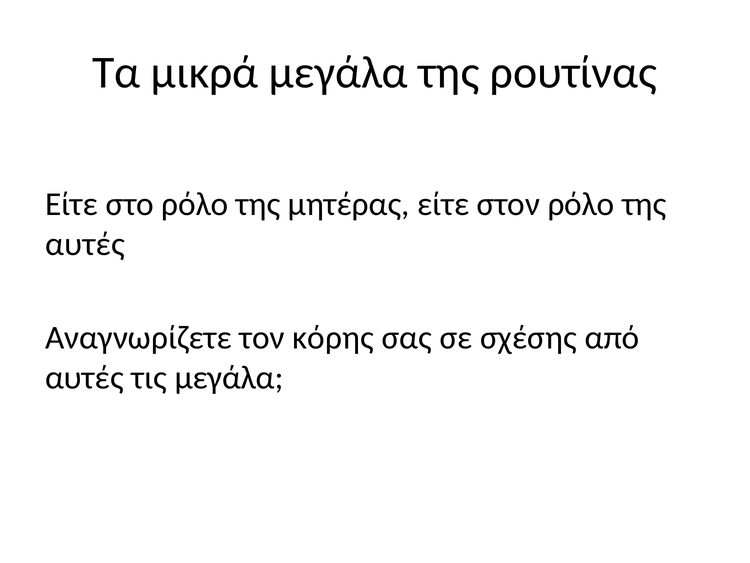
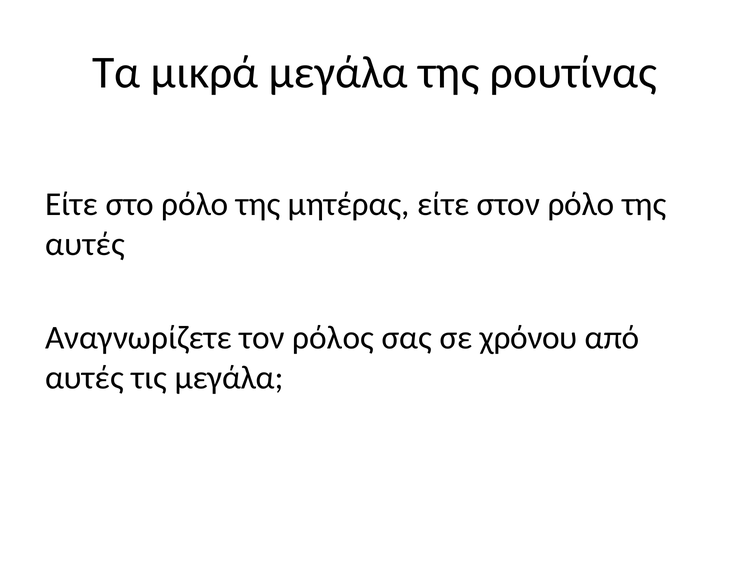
κόρης: κόρης -> ρόλος (333, 337)
σχέσης: σχέσης -> χρόνου (529, 337)
